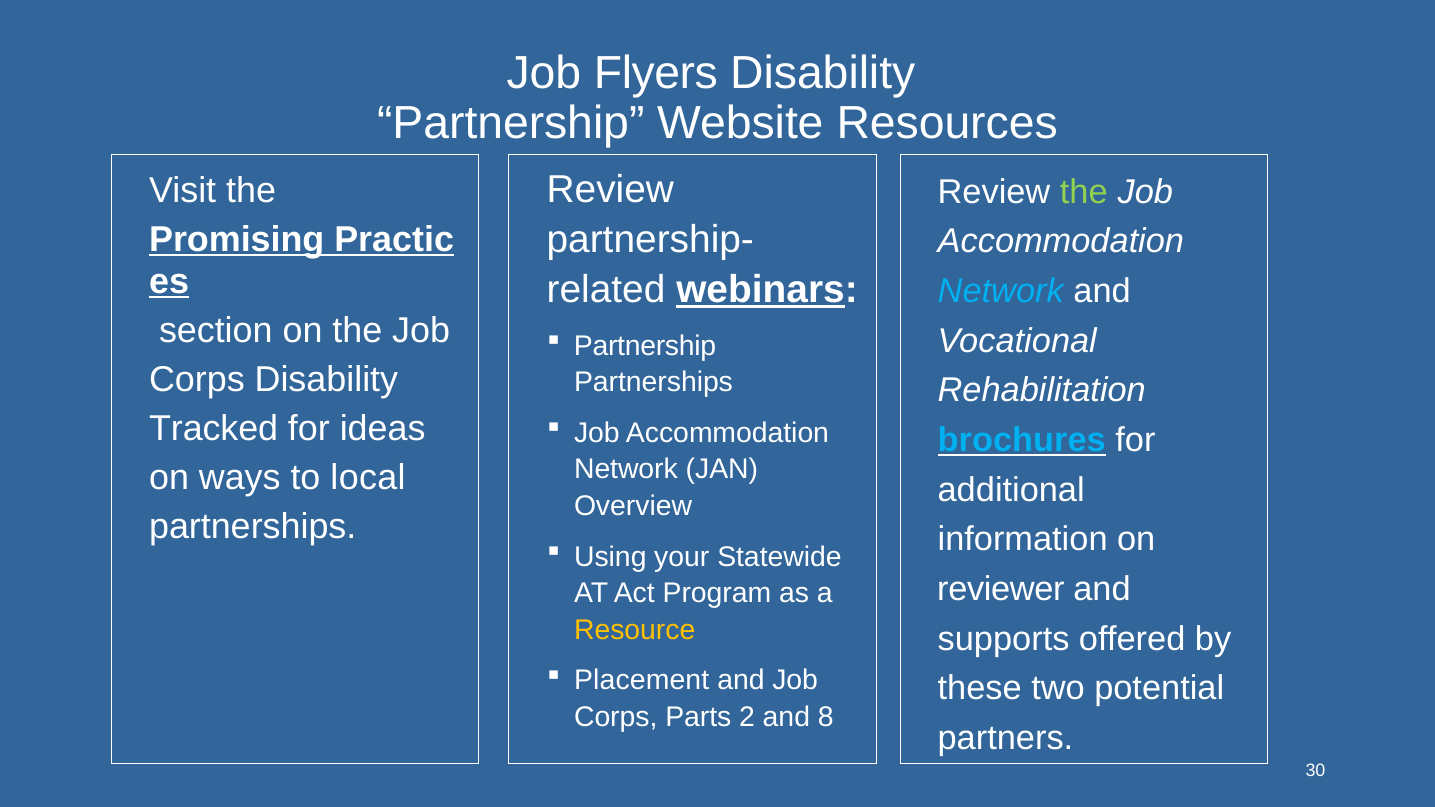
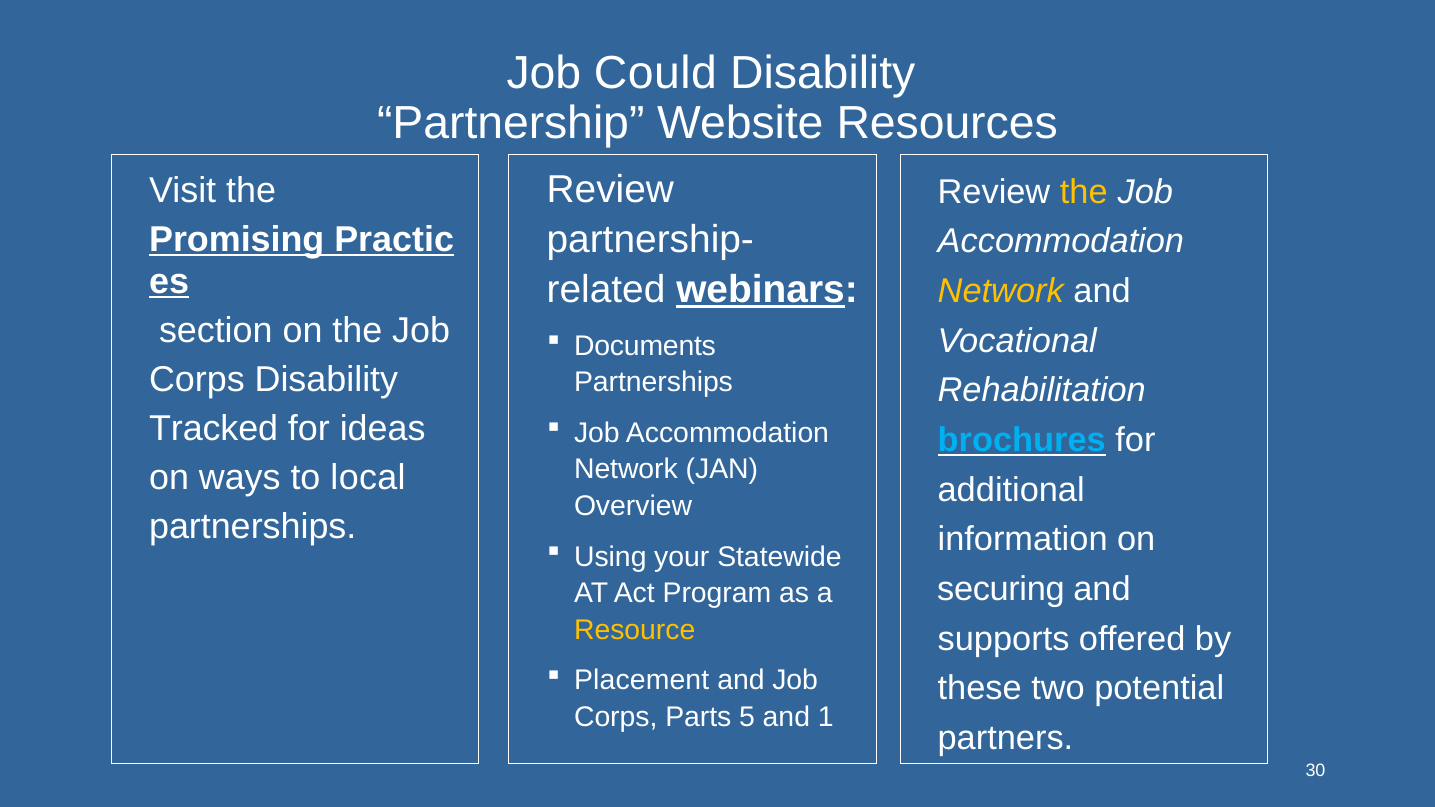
Flyers: Flyers -> Could (655, 74)
the colour: light green -> yellow (1084, 192)
Network colour: light blue -> yellow (1001, 291)
Partnership: Partnership -> Documents (645, 346)
reviewer: reviewer -> securing (1001, 589)
2: 2 -> 5 (747, 717)
8: 8 -> 1 (826, 717)
